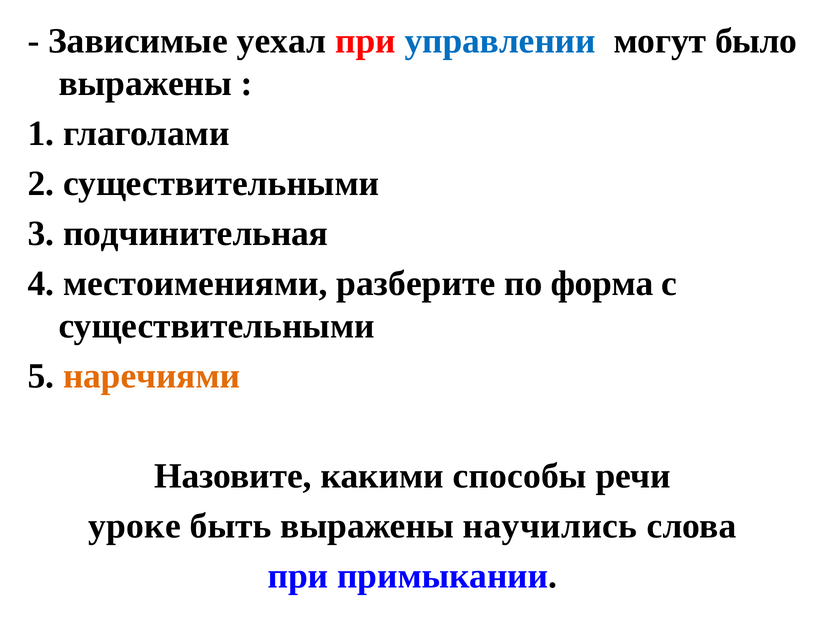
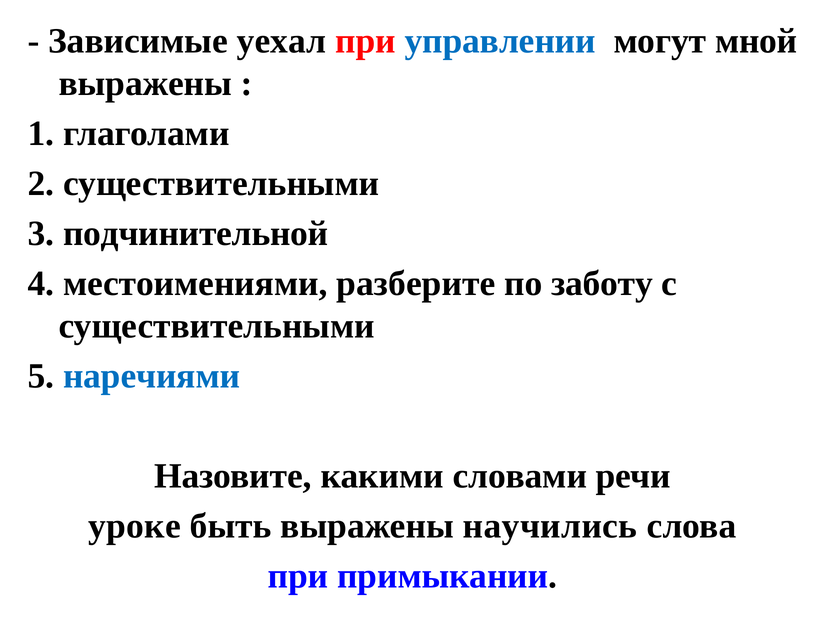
было: было -> мной (756, 41)
подчинительная: подчинительная -> подчинительной (196, 233)
форма: форма -> заботу (602, 283)
наречиями colour: orange -> blue (152, 376)
способы: способы -> словами (520, 476)
